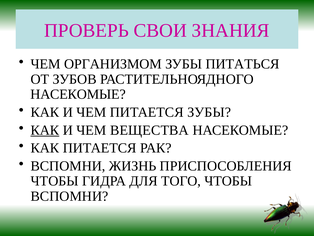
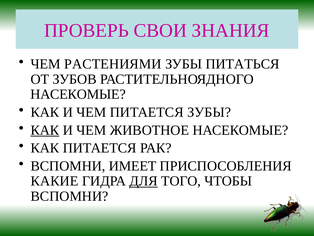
ОРГАНИЗМОМ: ОРГАНИЗМОМ -> РАСТЕНИЯМИ (113, 64)
ВЕЩЕСТВА: ВЕЩЕСТВА -> ЖИВОТНОЕ (149, 130)
ЖИЗНЬ: ЖИЗНЬ -> ИМЕЕТ (133, 166)
ЧТОБЫ: ЧТОБЫ -> КАКИЕ (55, 181)
ДЛЯ underline: none -> present (144, 181)
